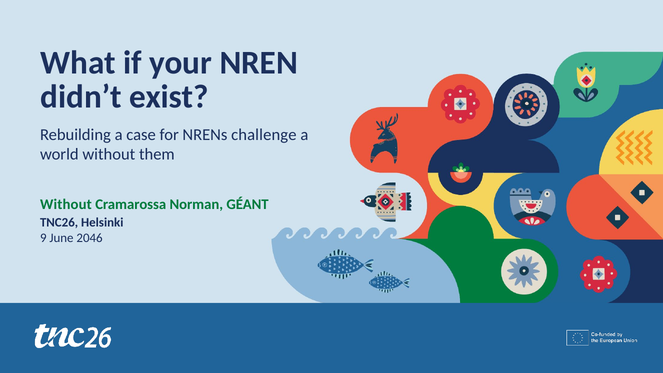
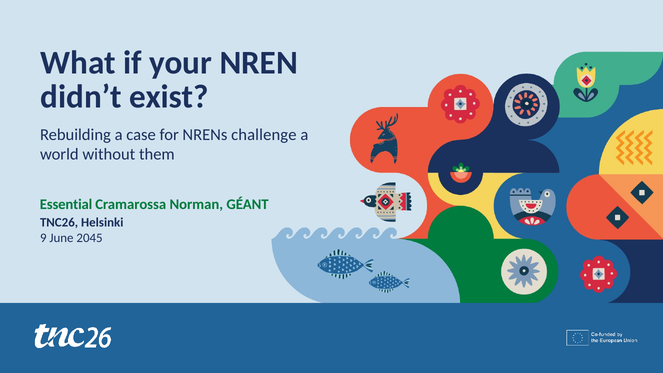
Without: Without -> Essential (66, 204)
2046: 2046 -> 2045 (90, 238)
